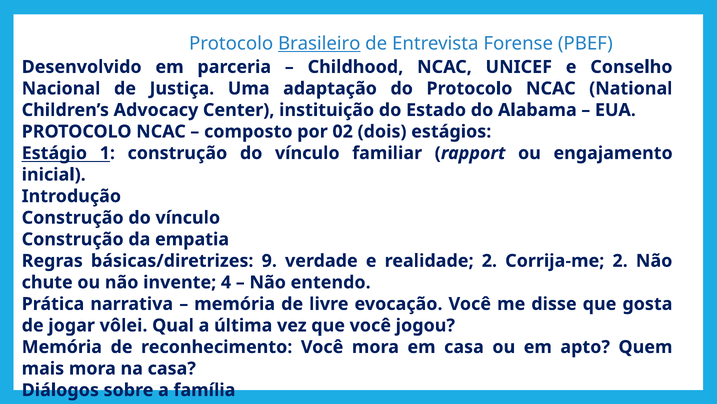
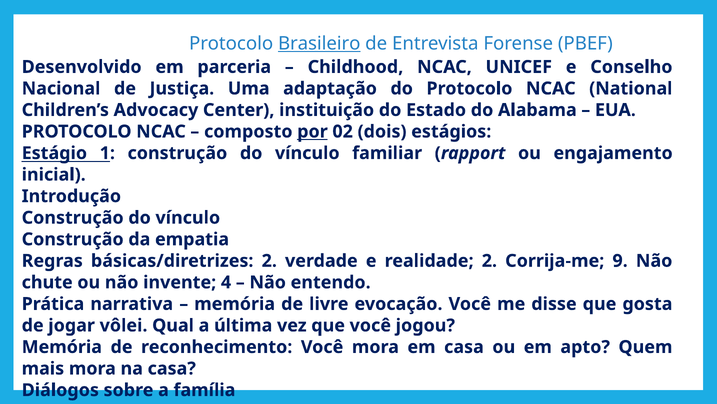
por underline: none -> present (312, 131)
básicas/diretrizes 9: 9 -> 2 (269, 260)
Corrija-me 2: 2 -> 9 (620, 260)
